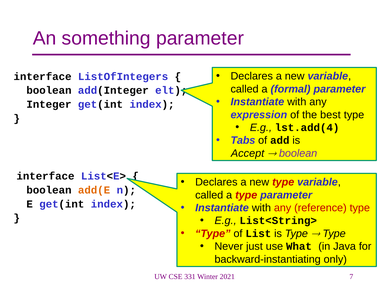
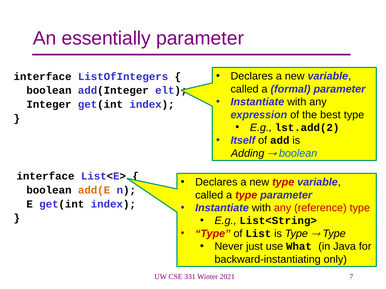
something: something -> essentially (106, 38)
lst.add(4: lst.add(4 -> lst.add(2 (307, 128)
Tabs: Tabs -> Itself (243, 141)
Accept: Accept -> Adding (248, 154)
boolean colour: purple -> blue (298, 154)
